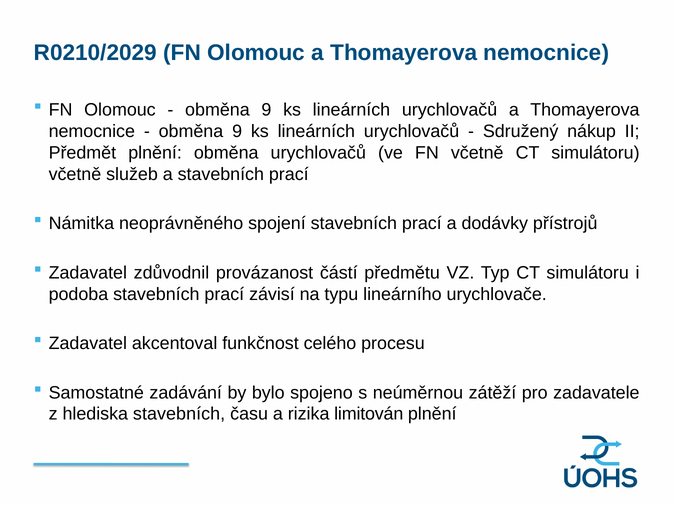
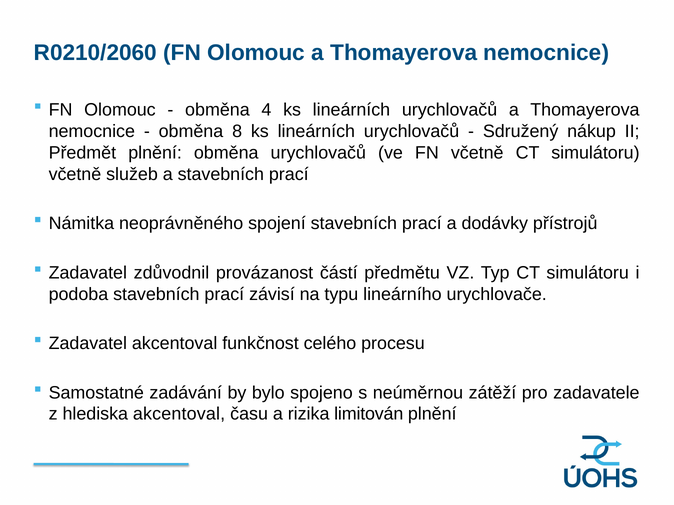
R0210/2029: R0210/2029 -> R0210/2060 (95, 53)
9: 9 -> 4 (266, 110)
9: 9 -> 8 (237, 131)
hlediska stavebních: stavebních -> akcentoval (179, 414)
